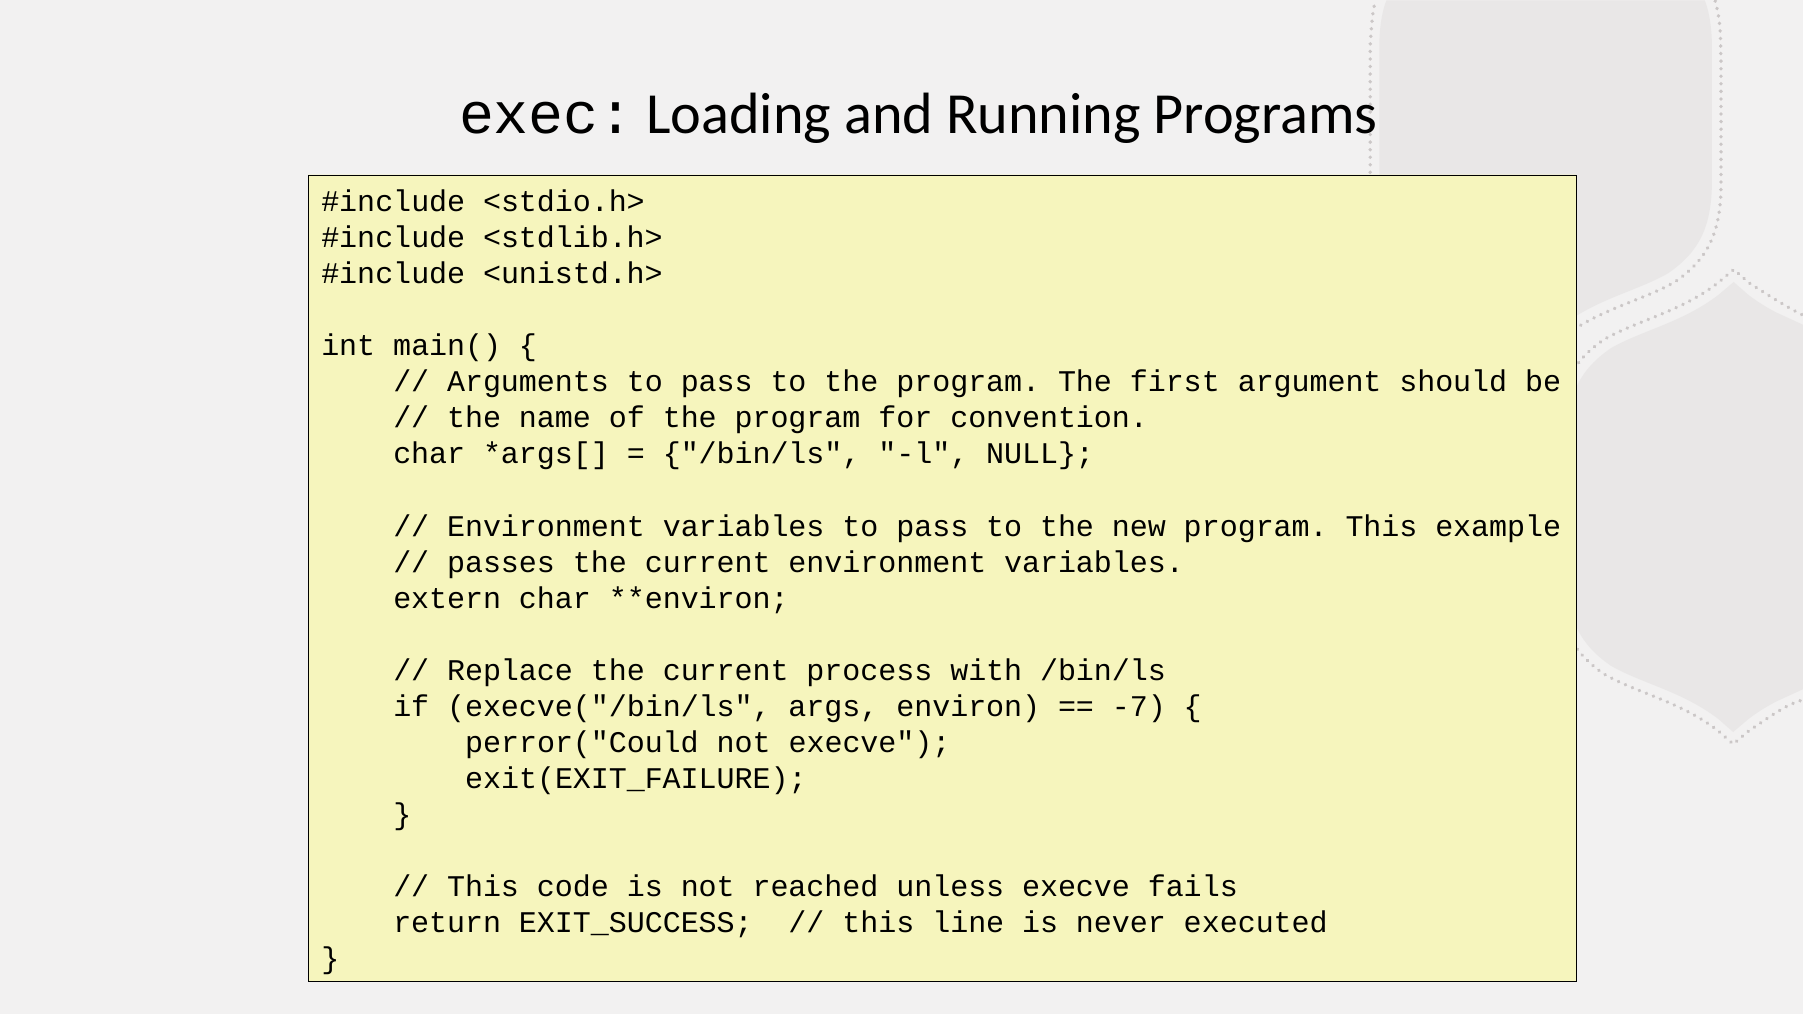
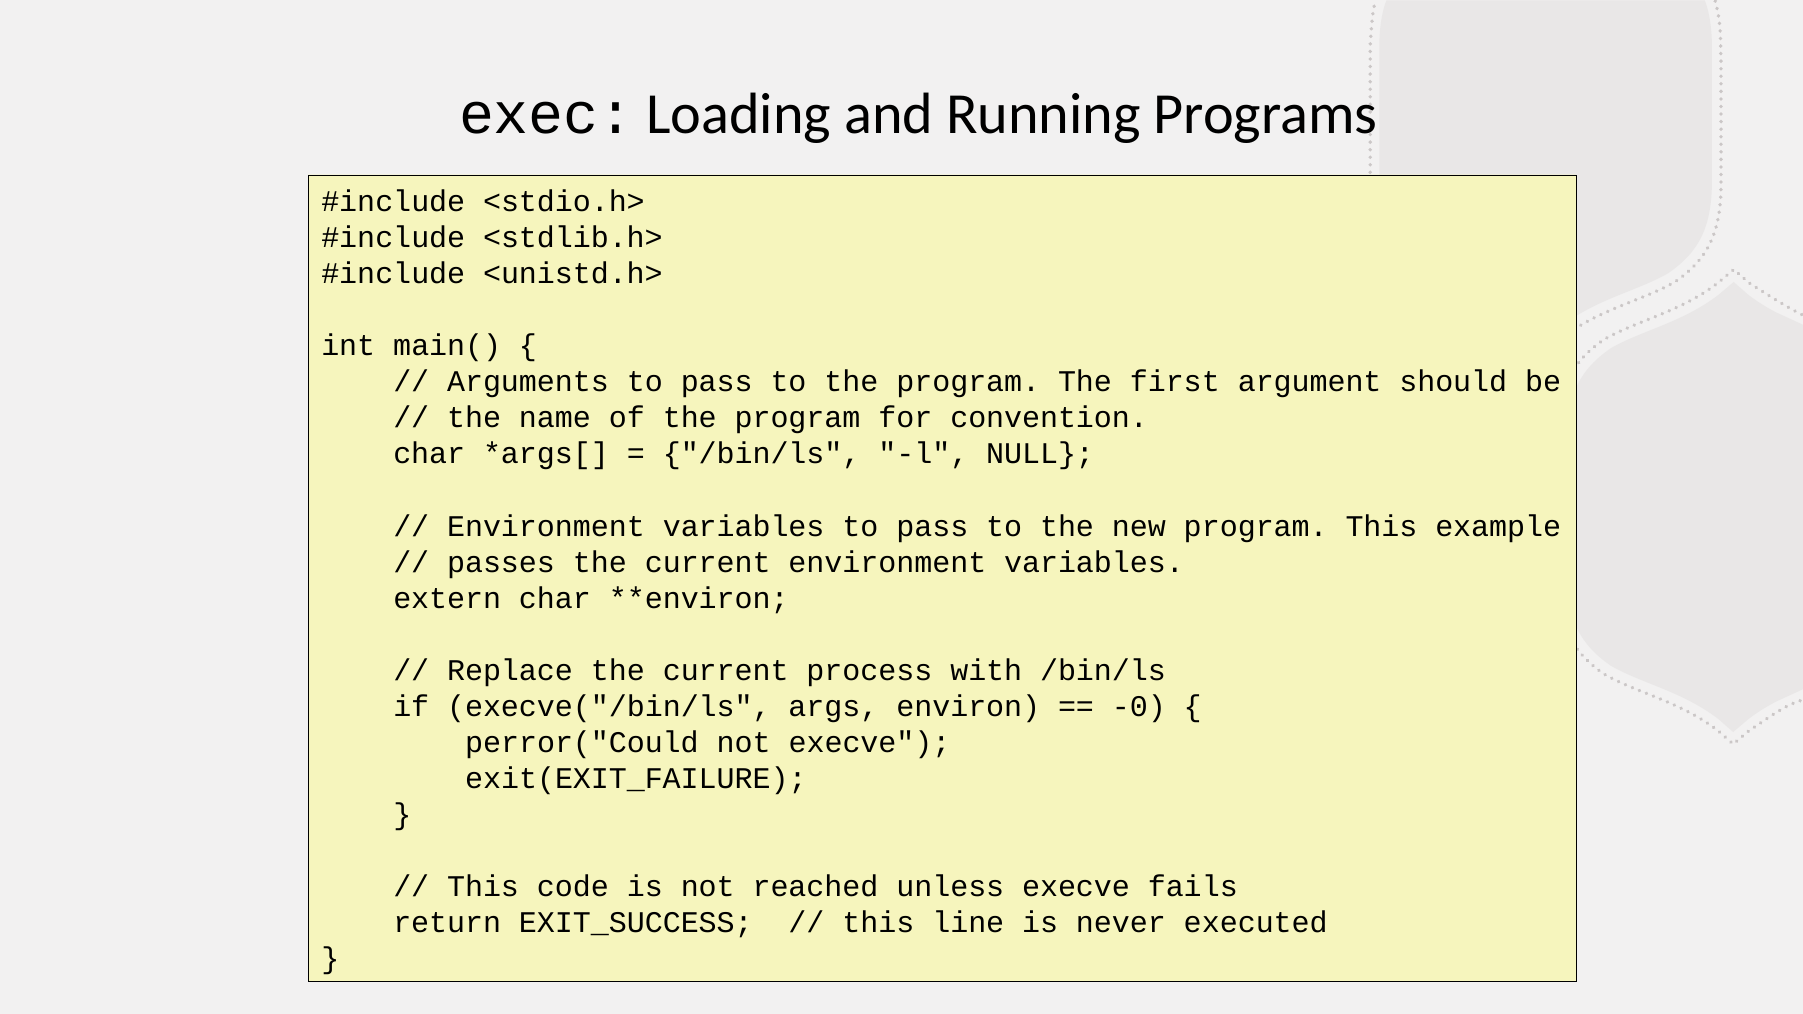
-7: -7 -> -0 (1139, 706)
